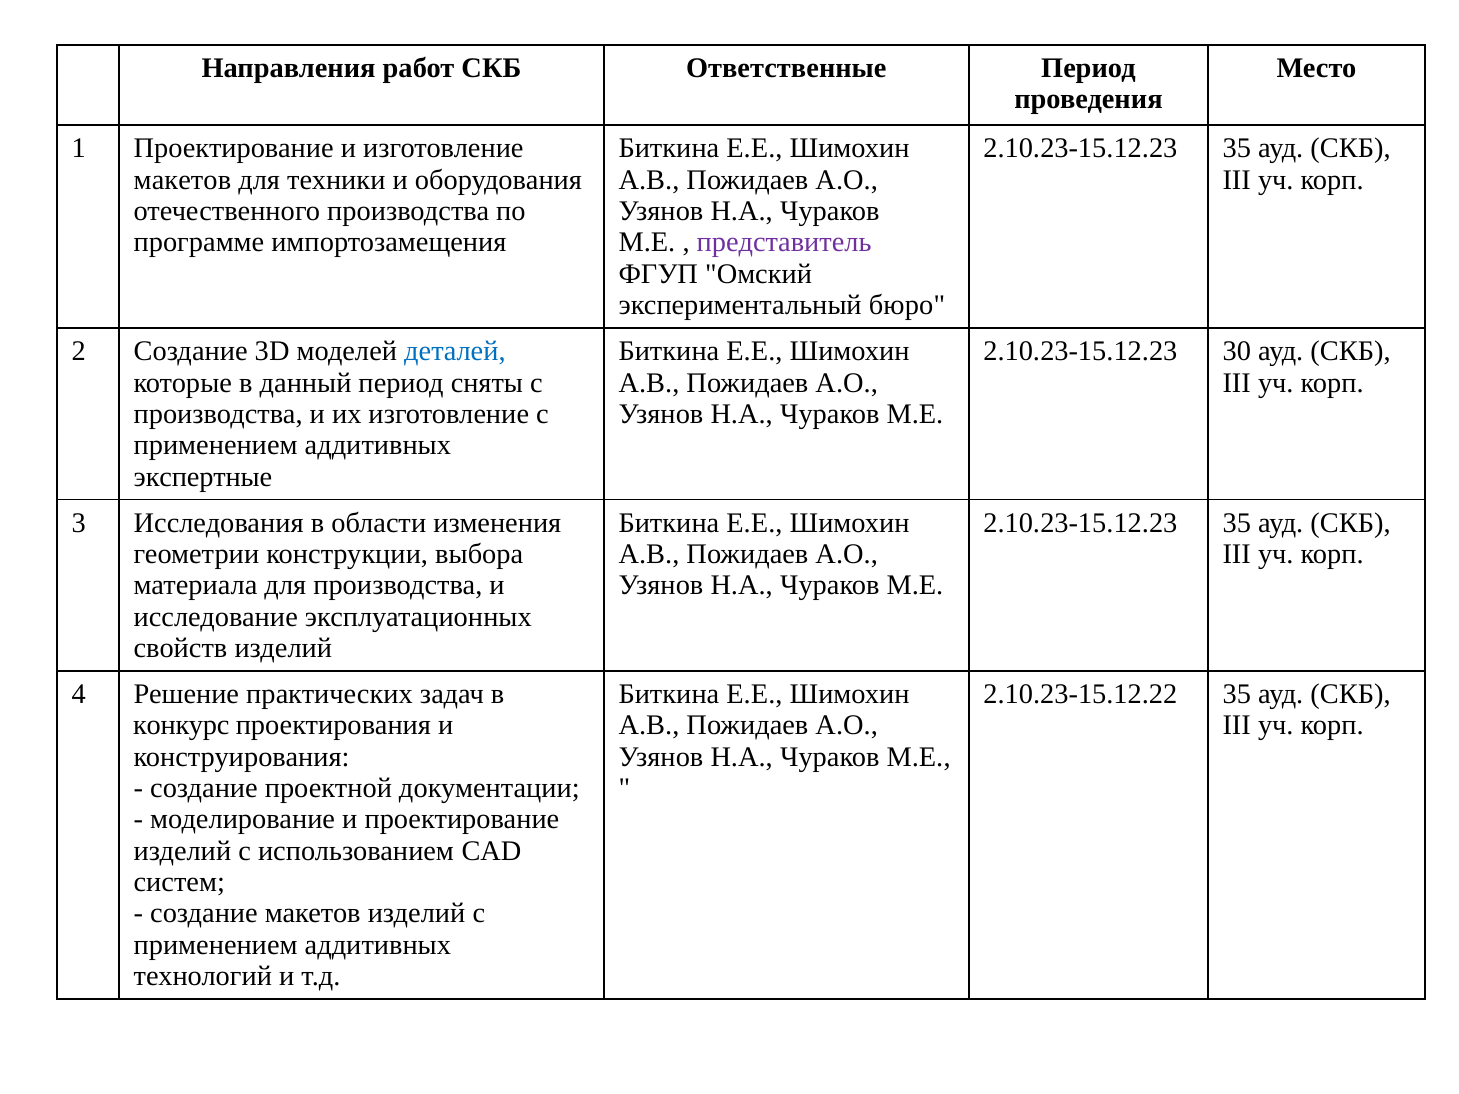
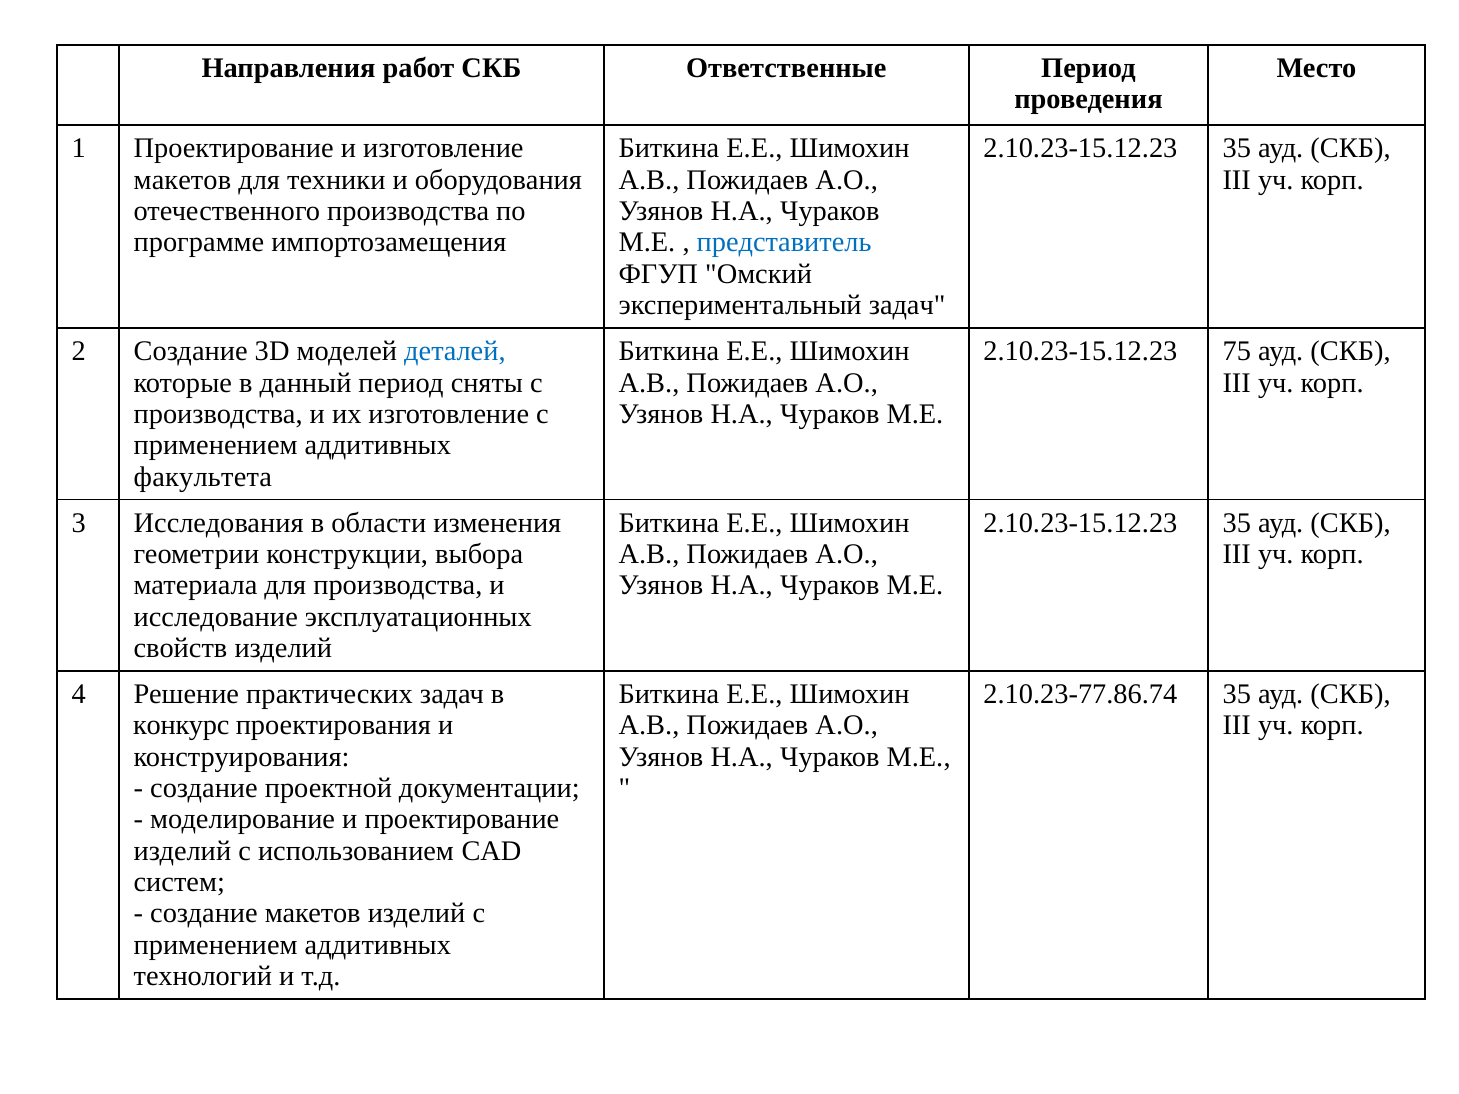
представитель colour: purple -> blue (784, 243)
экспериментальный бюро: бюро -> задач (907, 305)
30: 30 -> 75 (1237, 351)
экспертные: экспертные -> факультета (203, 477)
2.10.23-15.12.22: 2.10.23-15.12.22 -> 2.10.23-77.86.74 (1080, 694)
